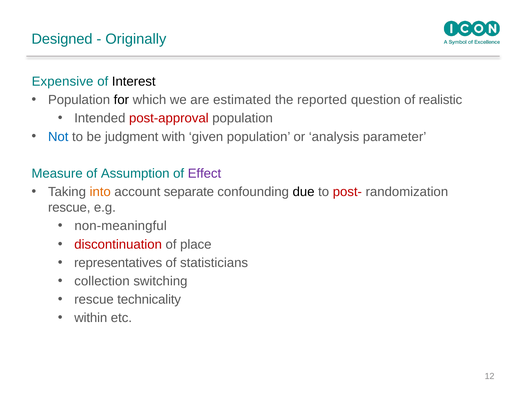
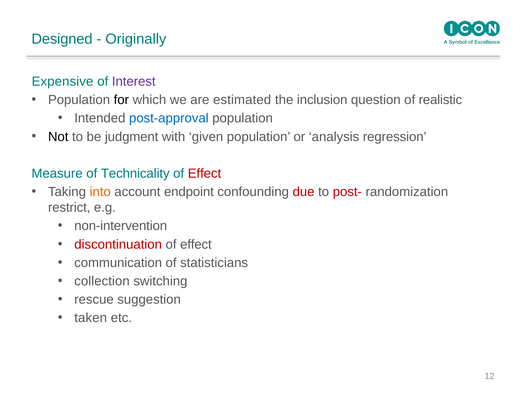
Interest colour: black -> purple (134, 82)
reported: reported -> inclusion (322, 100)
post-approval colour: red -> blue (169, 118)
Not colour: blue -> black (58, 137)
parameter: parameter -> regression (395, 137)
Assumption: Assumption -> Technicality (135, 174)
Effect colour: purple -> red (204, 174)
separate: separate -> endpoint (189, 192)
due colour: black -> red (304, 192)
rescue: rescue -> restrict (69, 208)
non-meaningful: non-meaningful -> non-intervention (121, 226)
place: place -> effect (196, 245)
representatives: representatives -> communication (118, 263)
technicality: technicality -> suggestion (149, 300)
within: within -> taken (91, 318)
